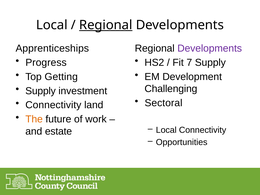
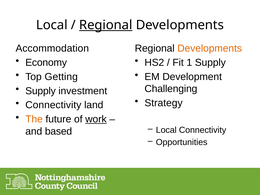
Apprenticeships: Apprenticeships -> Accommodation (52, 48)
Developments colour: purple -> orange (210, 48)
Progress: Progress -> Economy (46, 63)
7: 7 -> 1 (189, 63)
Sectoral: Sectoral -> Strategy (164, 103)
work underline: none -> present (96, 119)
estate: estate -> based (58, 131)
